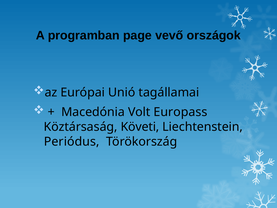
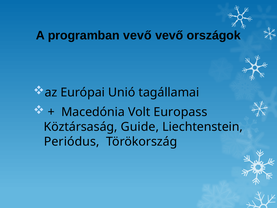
programban page: page -> vevő (137, 35)
Követi: Követi -> Guide (140, 127)
